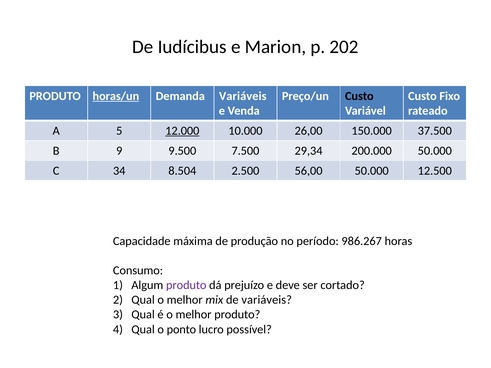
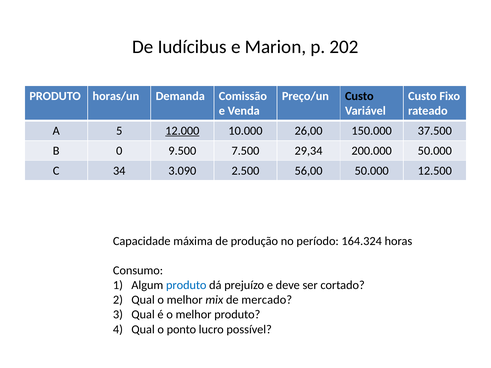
horas/un underline: present -> none (116, 96)
Demanda Variáveis: Variáveis -> Comissão (243, 96)
9: 9 -> 0 (119, 151)
8.504: 8.504 -> 3.090 (182, 171)
986.267: 986.267 -> 164.324 (362, 241)
produto colour: purple -> blue (186, 285)
de variáveis: variáveis -> mercado (267, 300)
